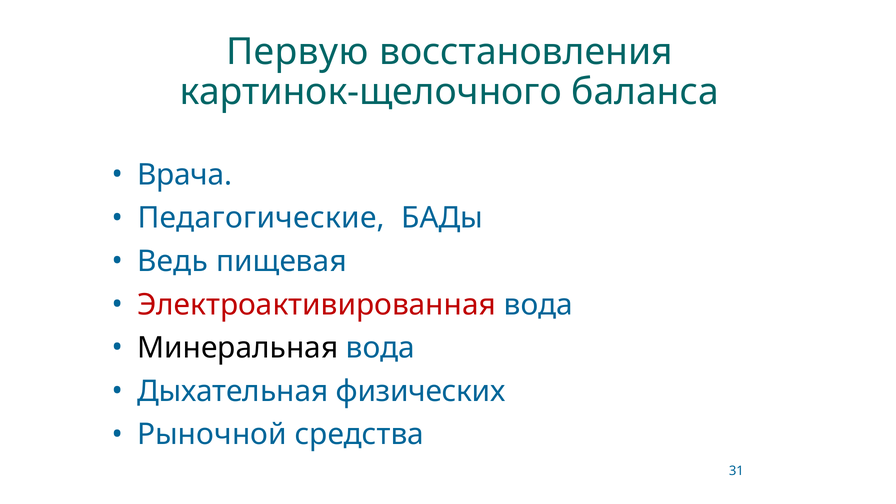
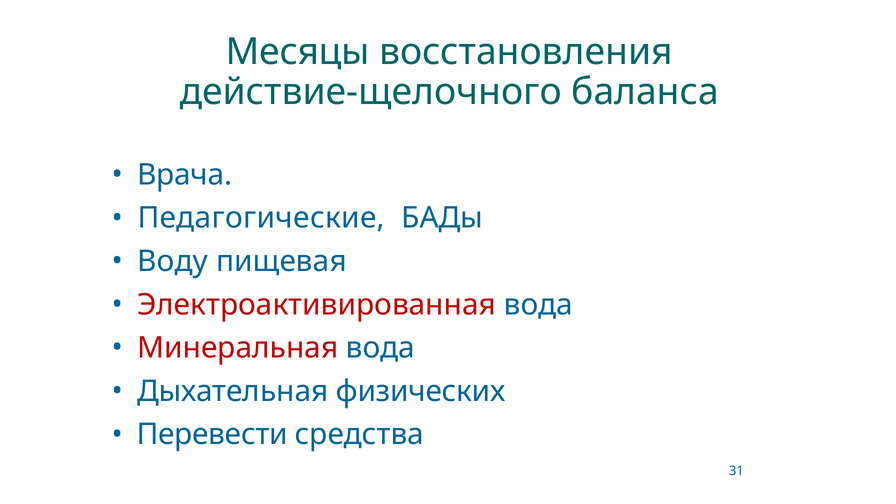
Первую: Первую -> Месяцы (298, 52)
картинок-щелочного: картинок-щелочного -> действие-щелочного (371, 92)
Ведь: Ведь -> Воду (173, 261)
Минеральная colour: black -> red (238, 348)
Рыночной: Рыночной -> Перевести (212, 435)
